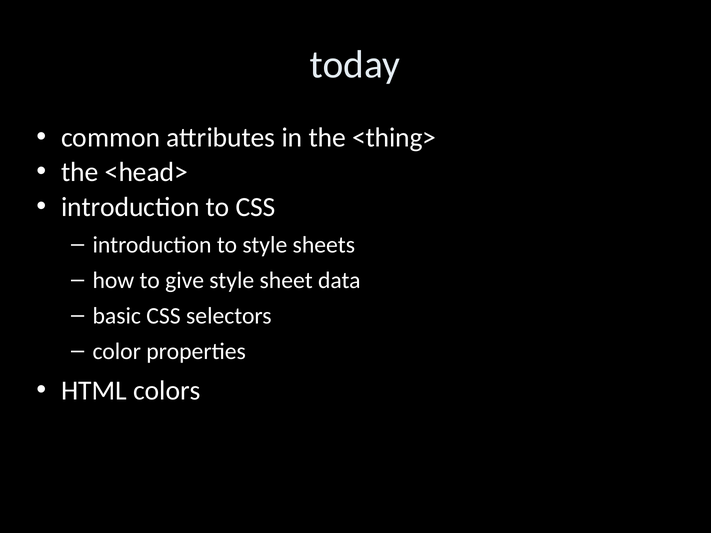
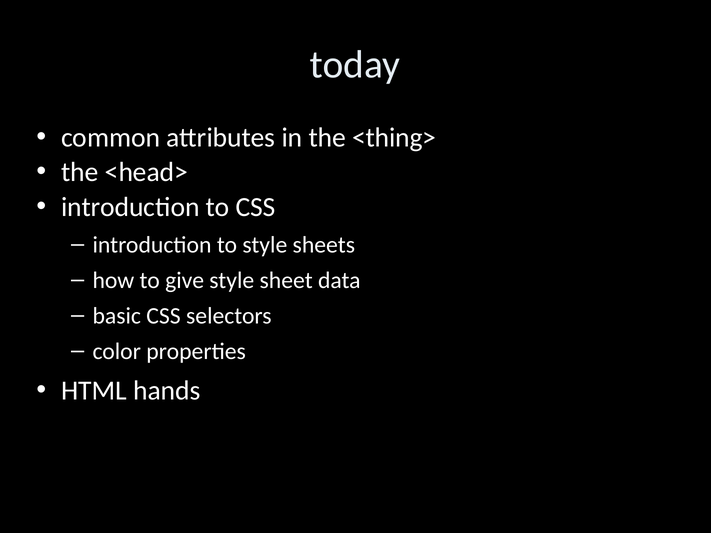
colors: colors -> hands (167, 391)
